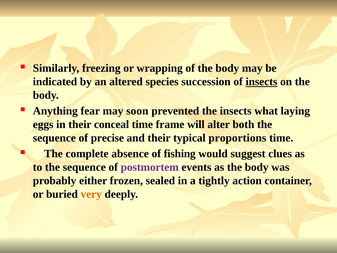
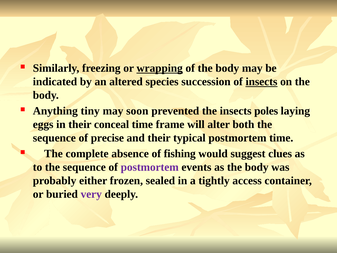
wrapping underline: none -> present (160, 68)
fear: fear -> tiny (90, 111)
what: what -> poles (266, 111)
typical proportions: proportions -> postmortem (237, 138)
action: action -> access (247, 181)
very colour: orange -> purple (91, 194)
